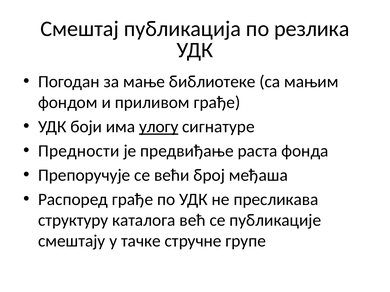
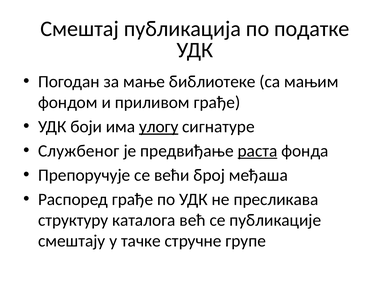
резлика: резлика -> податке (312, 29)
Предности: Предности -> Службеног (79, 151)
раста underline: none -> present (257, 151)
